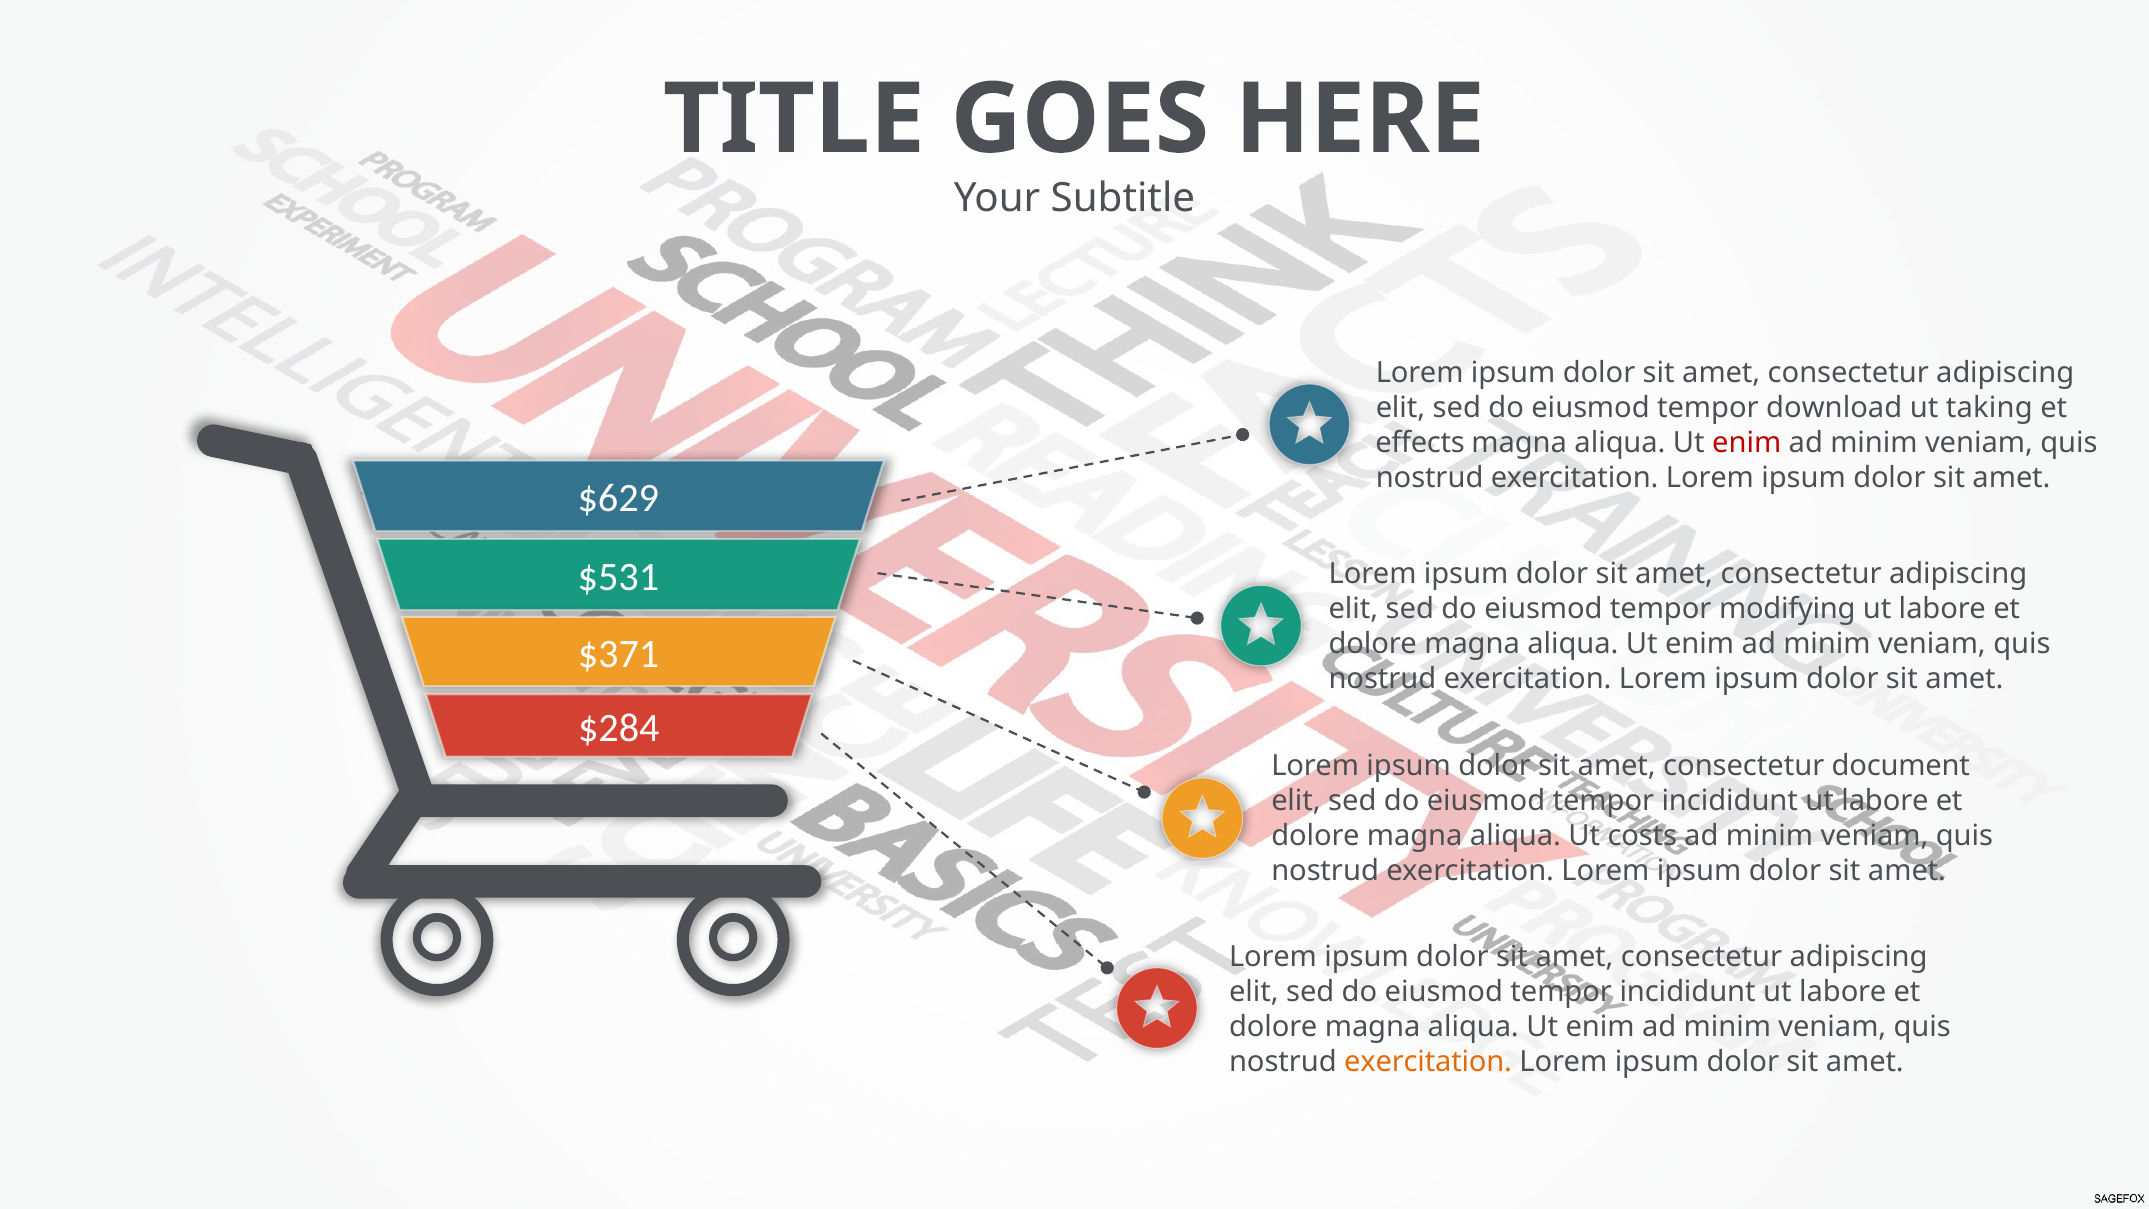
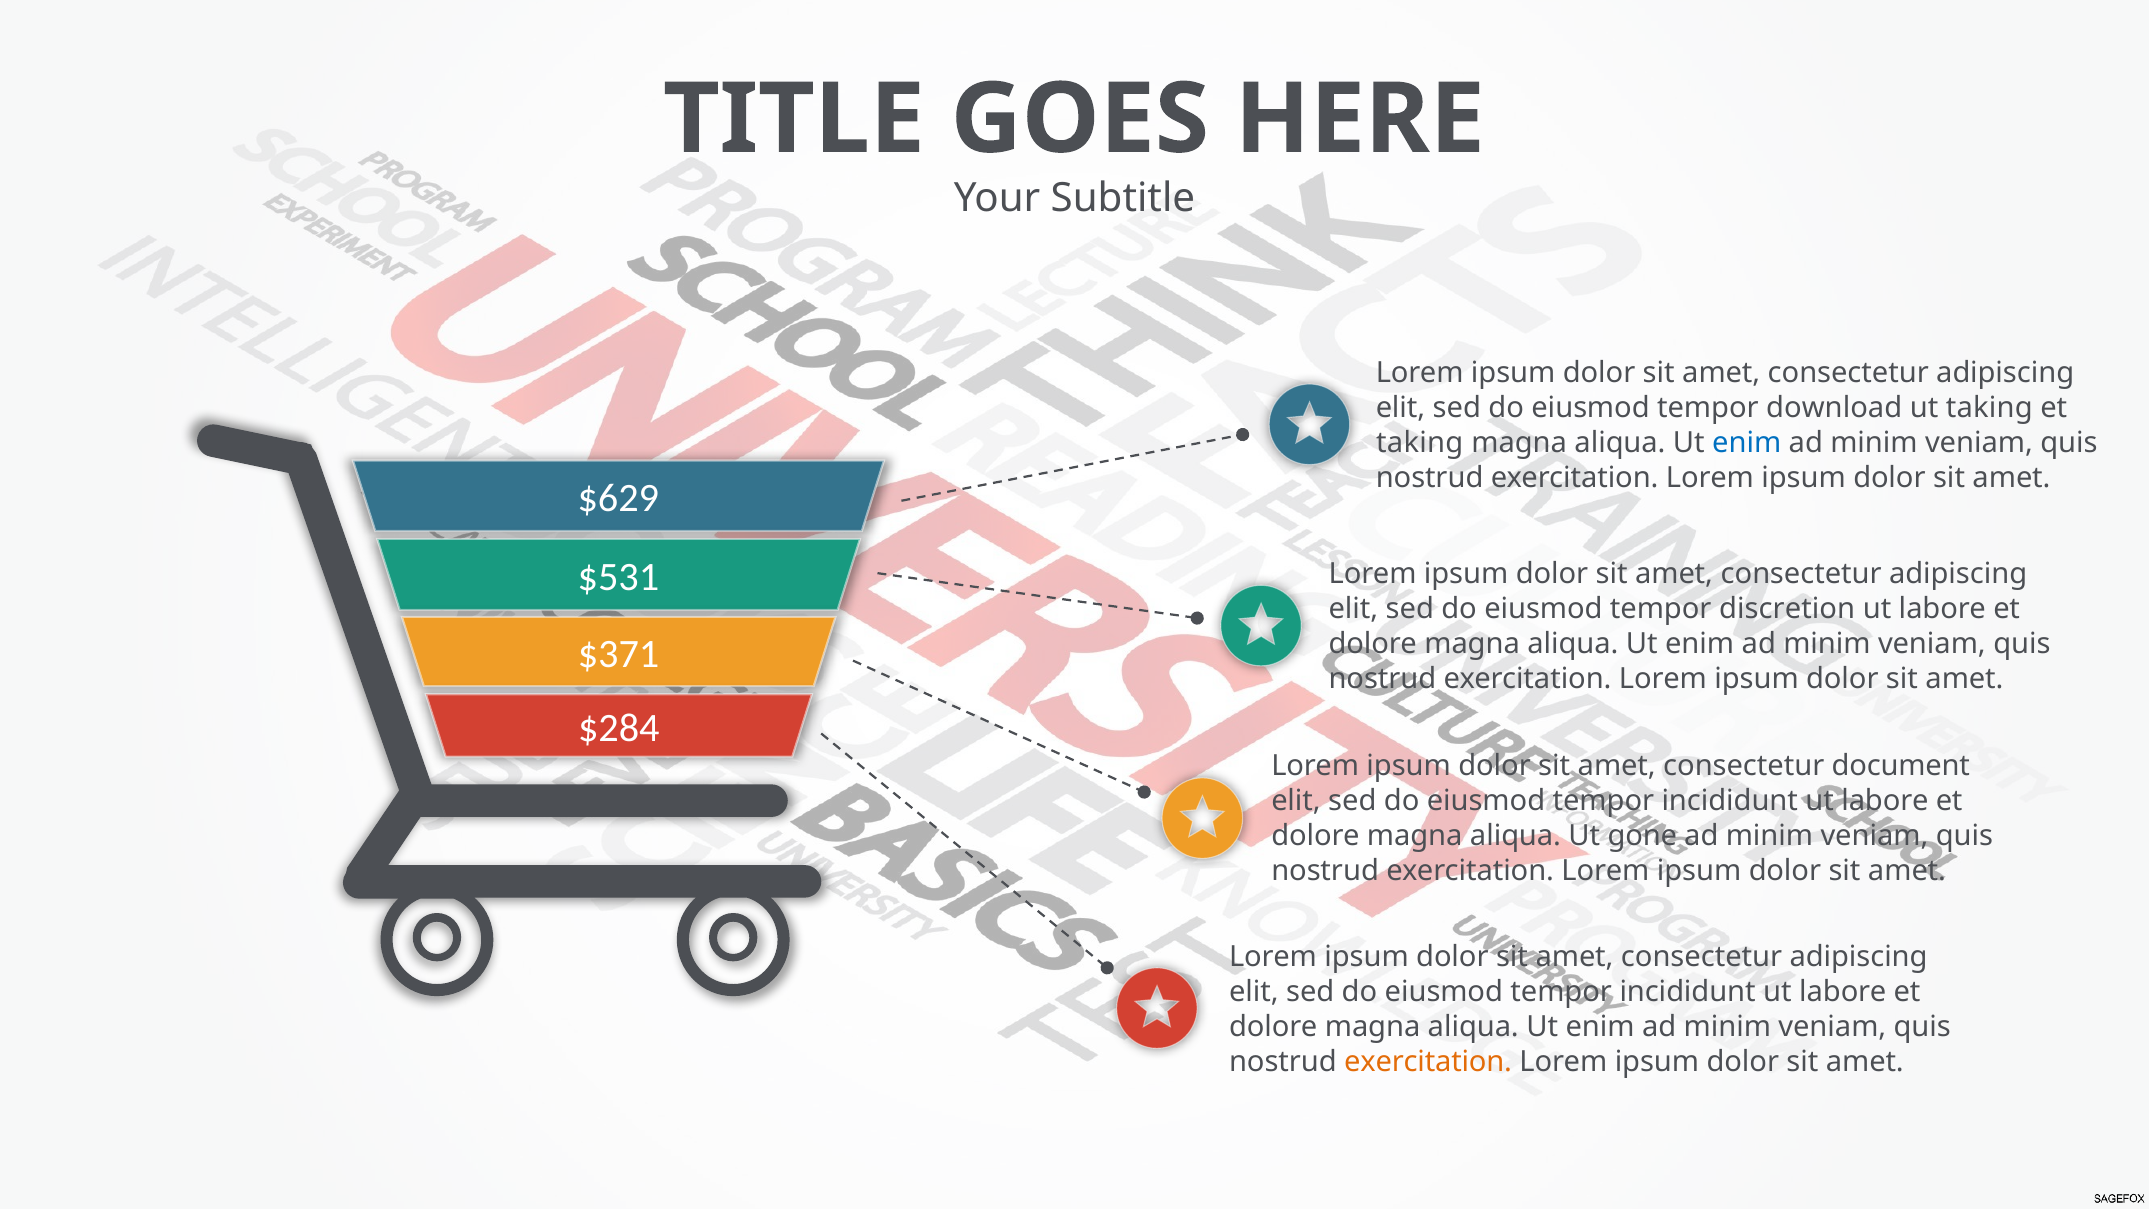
effects: effects -> taking (1420, 442)
enim colour: red -> blue (1747, 442)
modifying: modifying -> discretion (1787, 609)
costs: costs -> gone (1642, 836)
